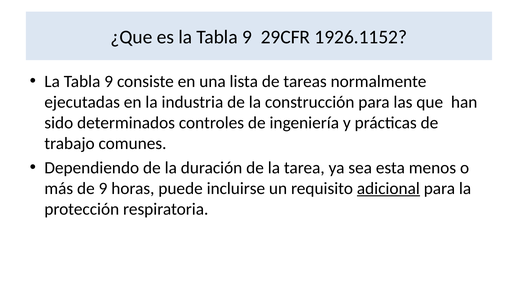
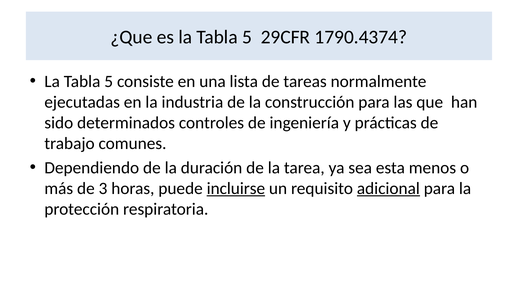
es la Tabla 9: 9 -> 5 (247, 37)
1926.1152: 1926.1152 -> 1790.4374 (361, 37)
9: 9 -> 5 (109, 82)
de 9: 9 -> 3 (103, 189)
incluirse underline: none -> present (236, 189)
